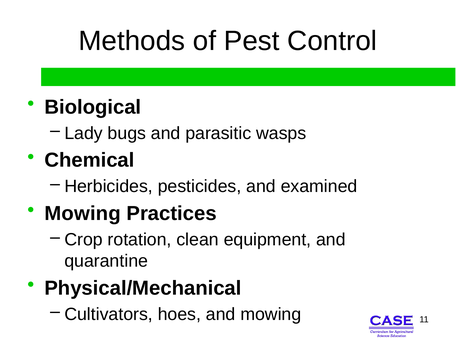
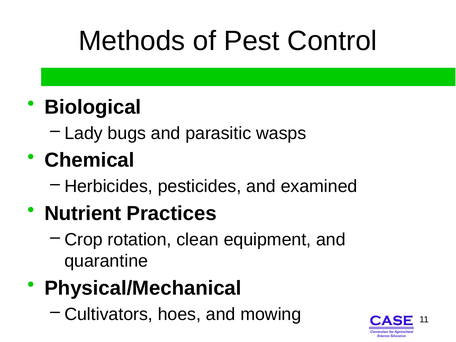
Mowing: Mowing -> Nutrient (83, 214)
